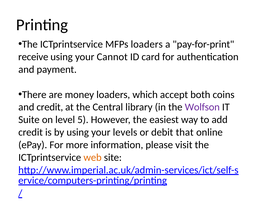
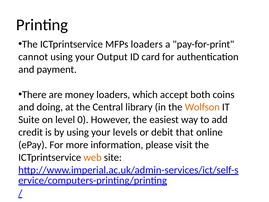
receive: receive -> cannot (33, 57)
Cannot: Cannot -> Output (112, 57)
and credit: credit -> doing (50, 107)
Wolfson colour: purple -> orange (202, 107)
5: 5 -> 0 (83, 120)
